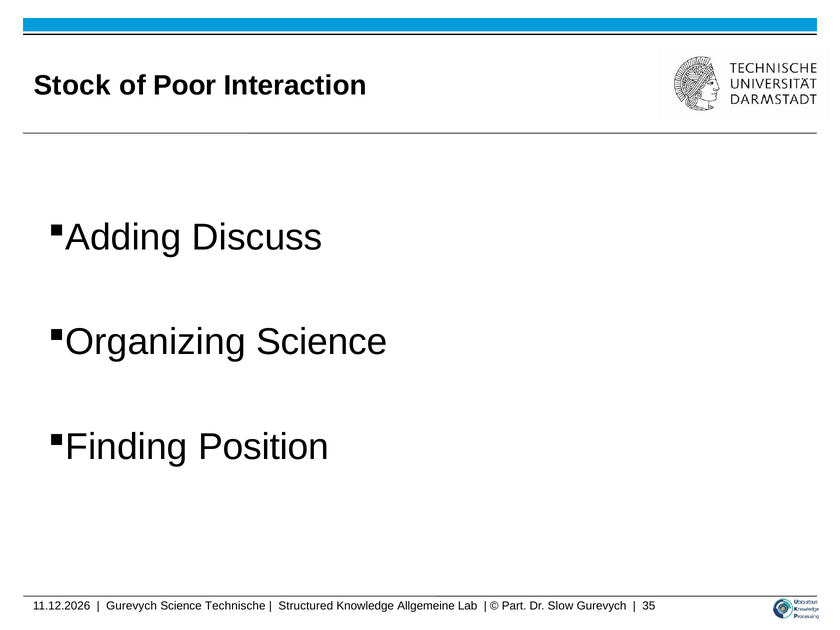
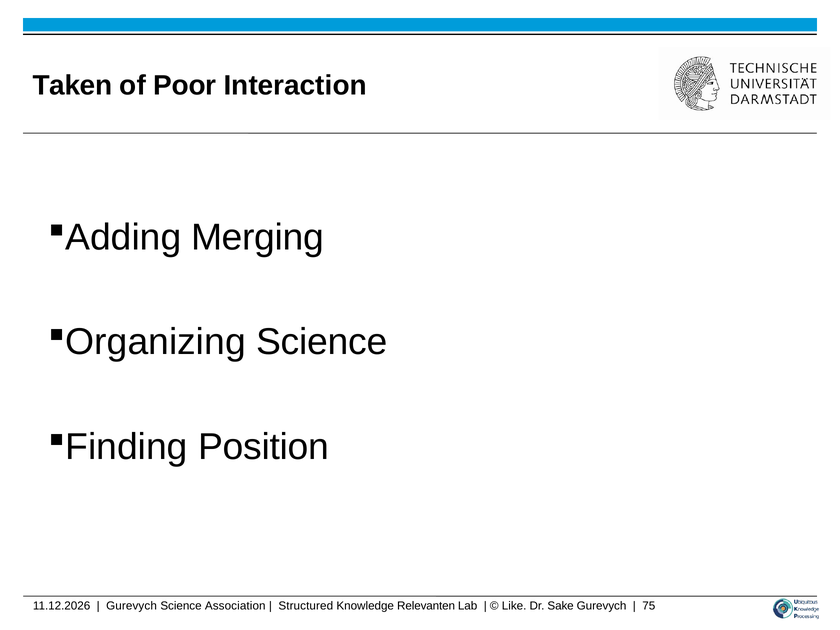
Stock: Stock -> Taken (72, 85)
Discuss: Discuss -> Merging (257, 238)
Technische: Technische -> Association (235, 606)
Allgemeine: Allgemeine -> Relevanten (426, 606)
Part: Part -> Like (514, 606)
Slow: Slow -> Sake (561, 606)
35: 35 -> 75 (649, 606)
